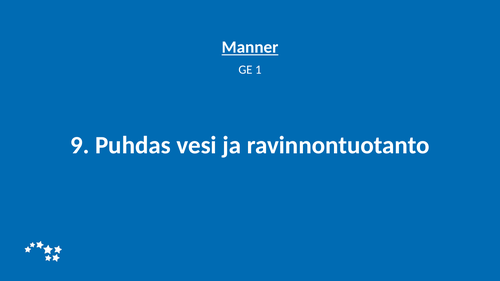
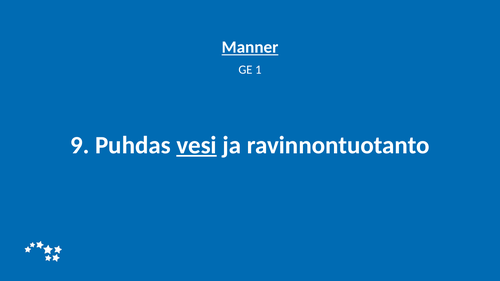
vesi underline: none -> present (197, 145)
